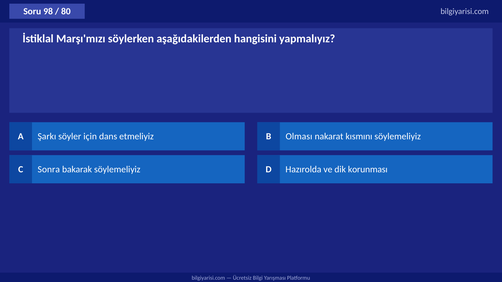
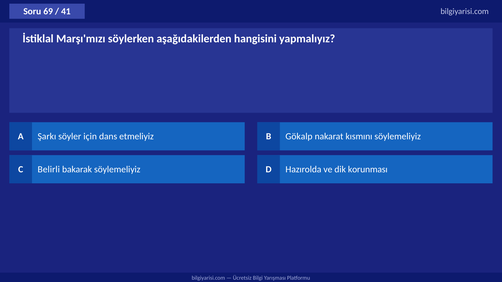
98: 98 -> 69 (48, 11)
80: 80 -> 41 (66, 11)
Olması: Olması -> Gökalp (299, 137)
Sonra: Sonra -> Belirli (49, 170)
